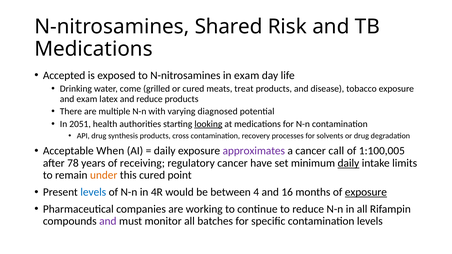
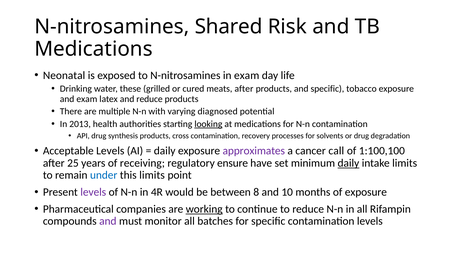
Accepted: Accepted -> Neonatal (64, 75)
come: come -> these (130, 89)
meats treat: treat -> after (244, 89)
and disease: disease -> specific (327, 89)
2051: 2051 -> 2013 (80, 124)
Acceptable When: When -> Levels (110, 151)
1:100,005: 1:100,005 -> 1:100,100 (382, 151)
78: 78 -> 25 (73, 163)
regulatory cancer: cancer -> ensure (233, 163)
under colour: orange -> blue (104, 175)
this cured: cured -> limits (152, 175)
levels colour: blue -> purple (93, 192)
4: 4 -> 8 (256, 192)
16: 16 -> 10 (287, 192)
exposure underline: present -> none (366, 192)
working underline: none -> present (204, 209)
